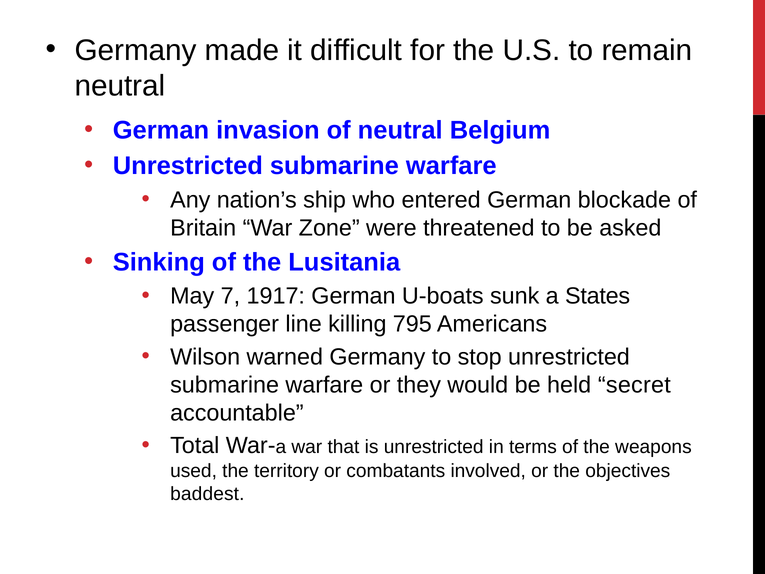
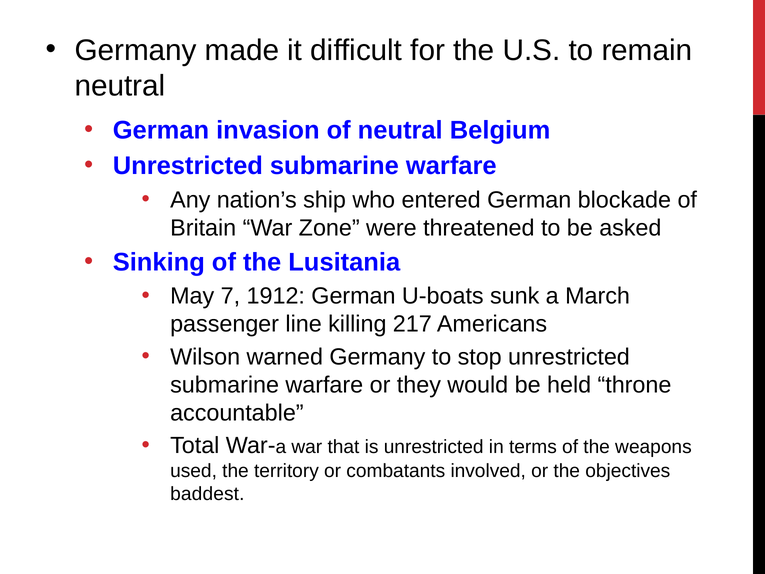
1917: 1917 -> 1912 (276, 296)
States: States -> March (598, 296)
795: 795 -> 217 (412, 324)
secret: secret -> throne (634, 385)
